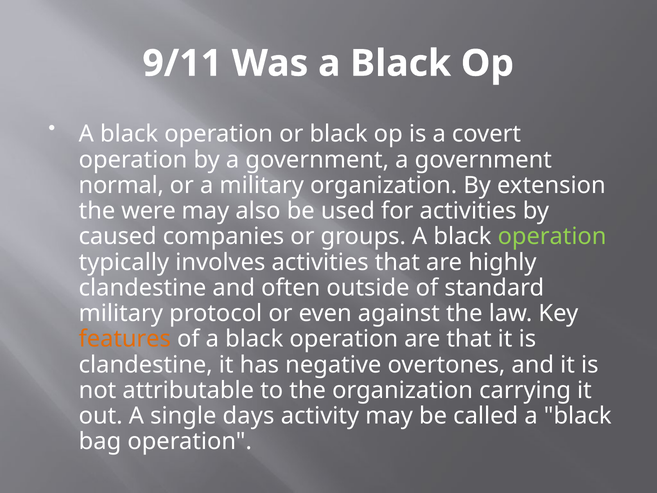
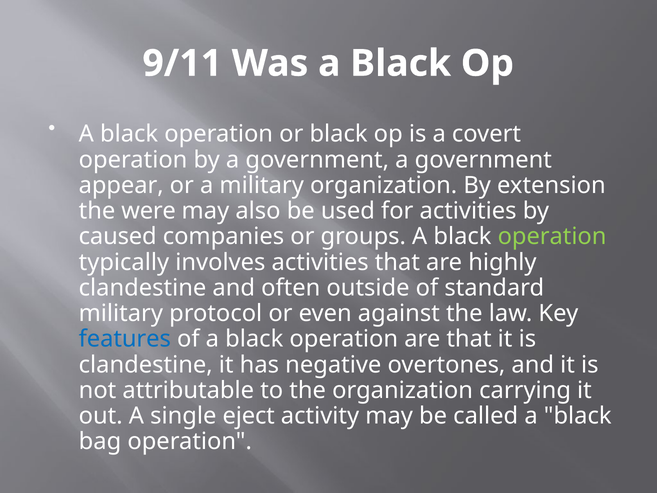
normal: normal -> appear (121, 185)
features colour: orange -> blue (125, 339)
days: days -> eject (249, 416)
